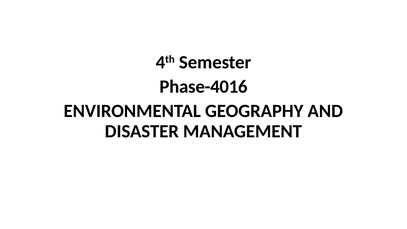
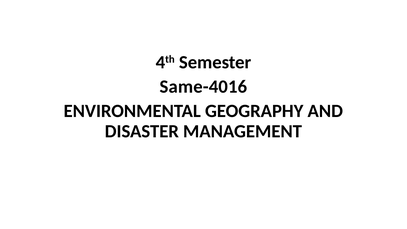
Phase-4016: Phase-4016 -> Same-4016 (203, 87)
